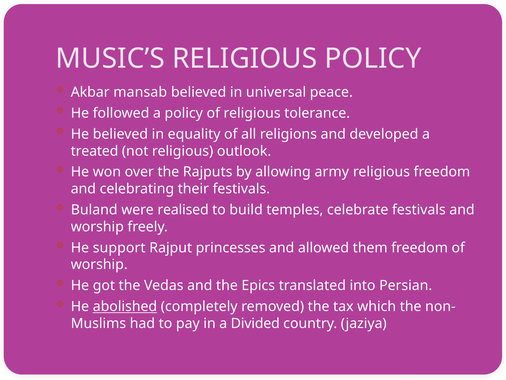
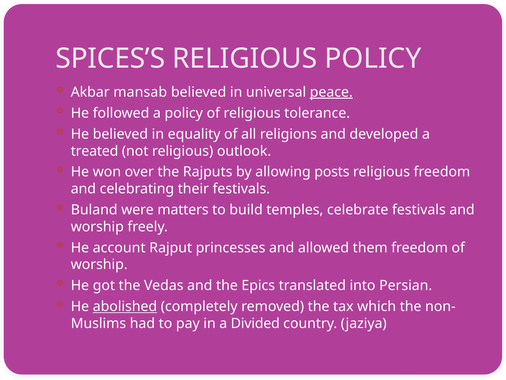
MUSIC’S: MUSIC’S -> SPICES’S (110, 58)
peace underline: none -> present (331, 92)
army: army -> posts (332, 172)
realised: realised -> matters (183, 210)
support: support -> account (119, 247)
